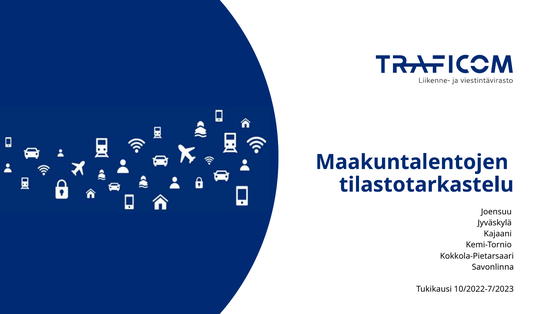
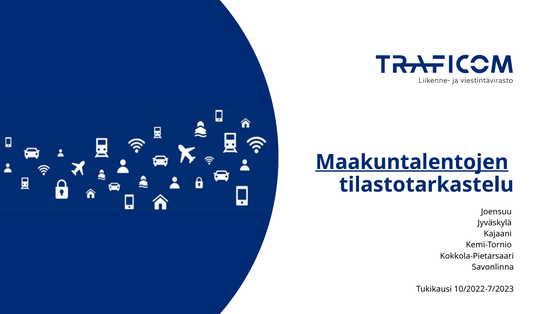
Maakuntalentojen underline: none -> present (412, 162)
